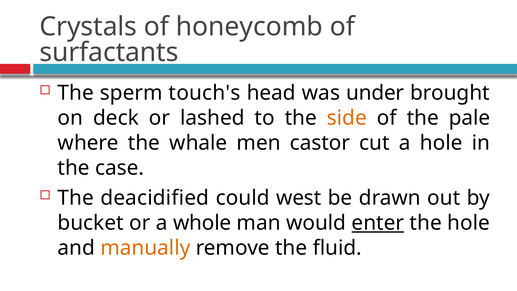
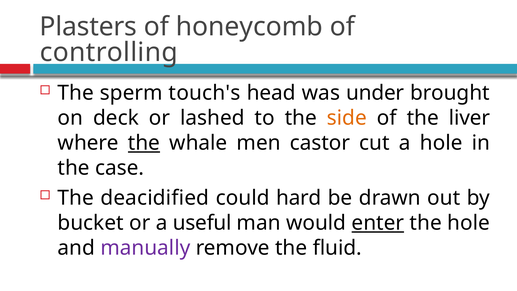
Crystals: Crystals -> Plasters (88, 27)
surfactants: surfactants -> controlling (109, 52)
pale: pale -> liver (469, 118)
the underline: none -> present (144, 143)
west: west -> hard (299, 198)
whole: whole -> useful (202, 223)
manually colour: orange -> purple (145, 248)
